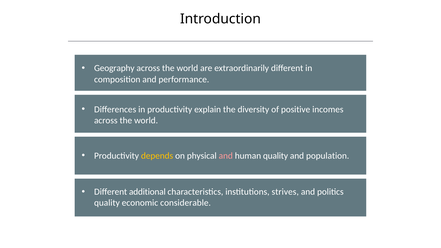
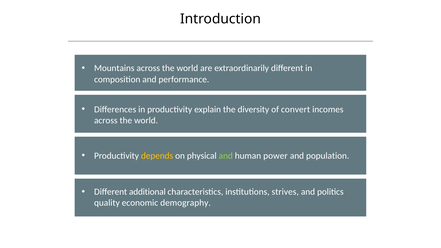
Geography: Geography -> Mountains (114, 68)
positive: positive -> convert (296, 109)
and colour: pink -> light green (226, 156)
human quality: quality -> power (275, 156)
considerable: considerable -> demography (186, 203)
